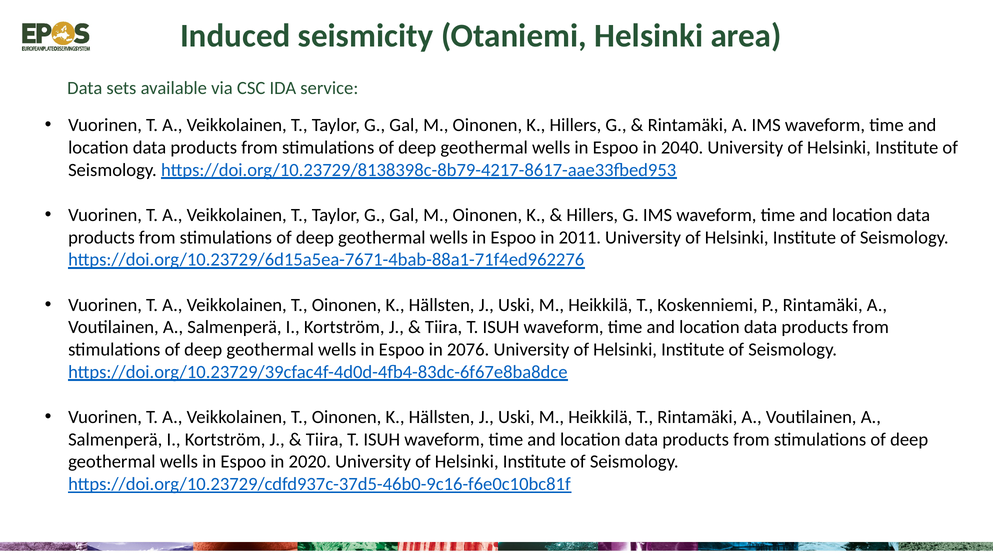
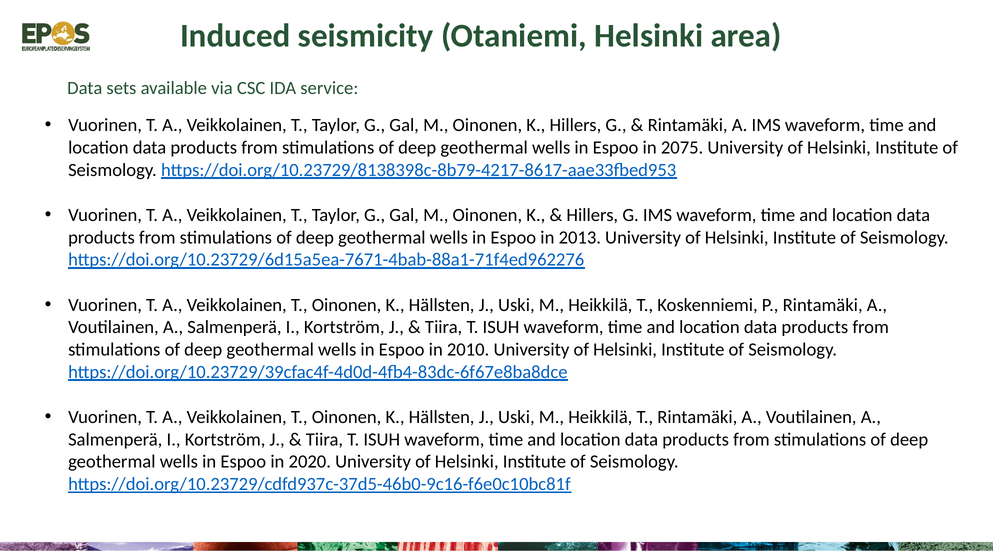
2040: 2040 -> 2075 (682, 147)
2011: 2011 -> 2013 (580, 237)
2076: 2076 -> 2010 (468, 349)
